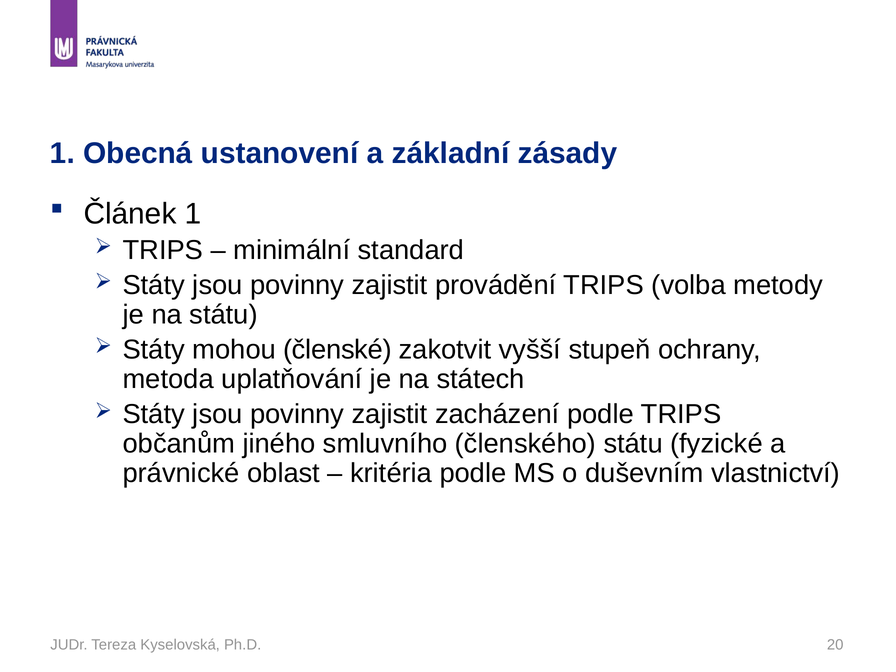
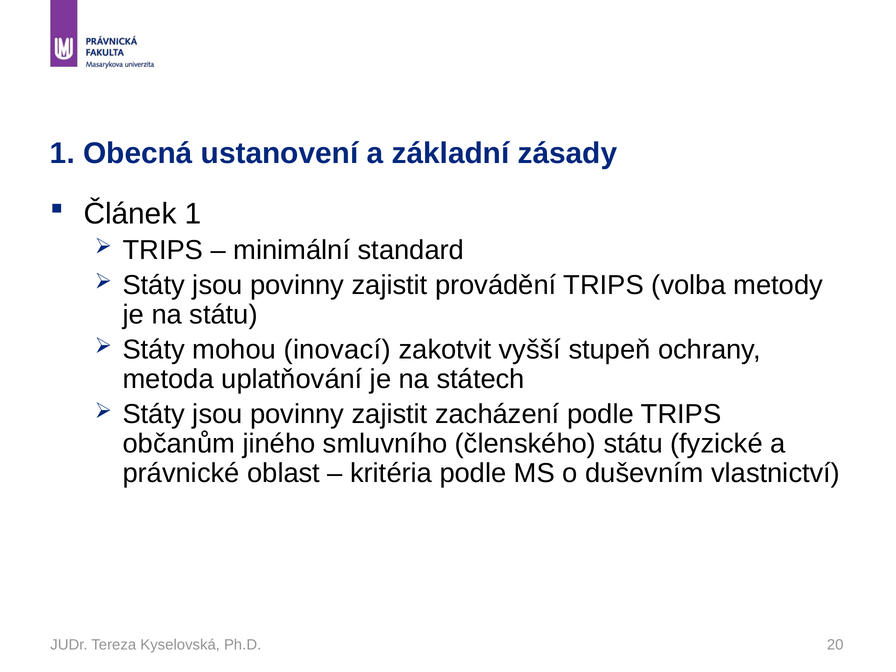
členské: členské -> inovací (337, 350)
